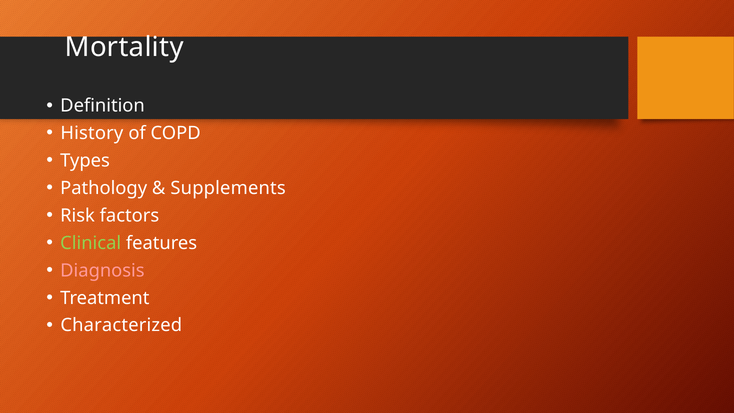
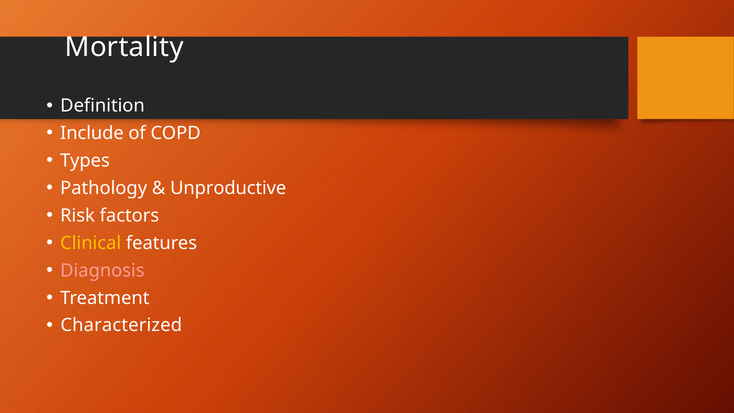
History: History -> Include (92, 133)
Supplements: Supplements -> Unproductive (228, 188)
Clinical colour: light green -> yellow (91, 243)
